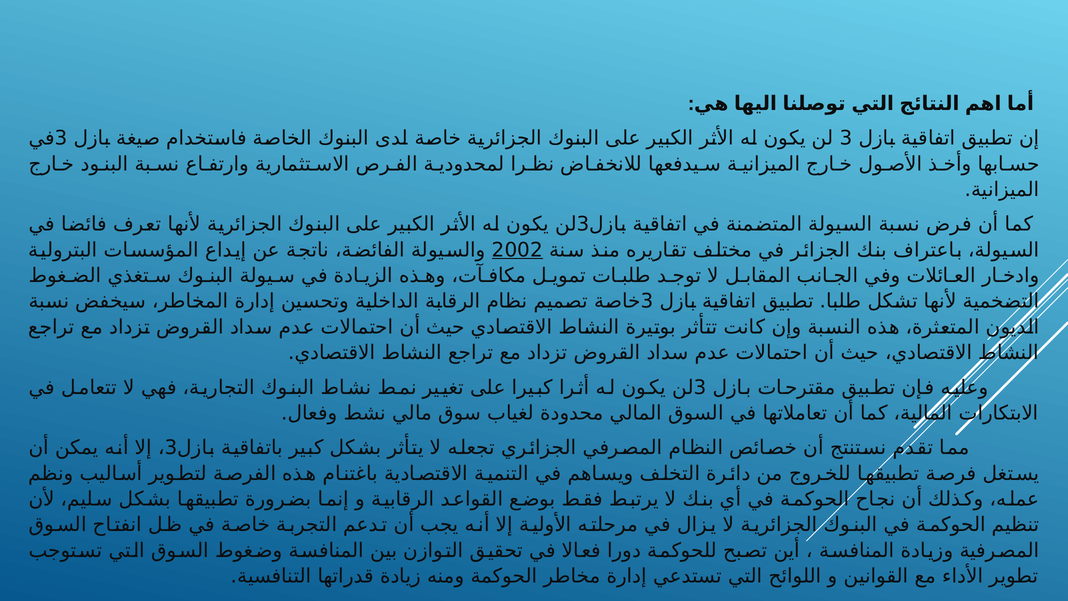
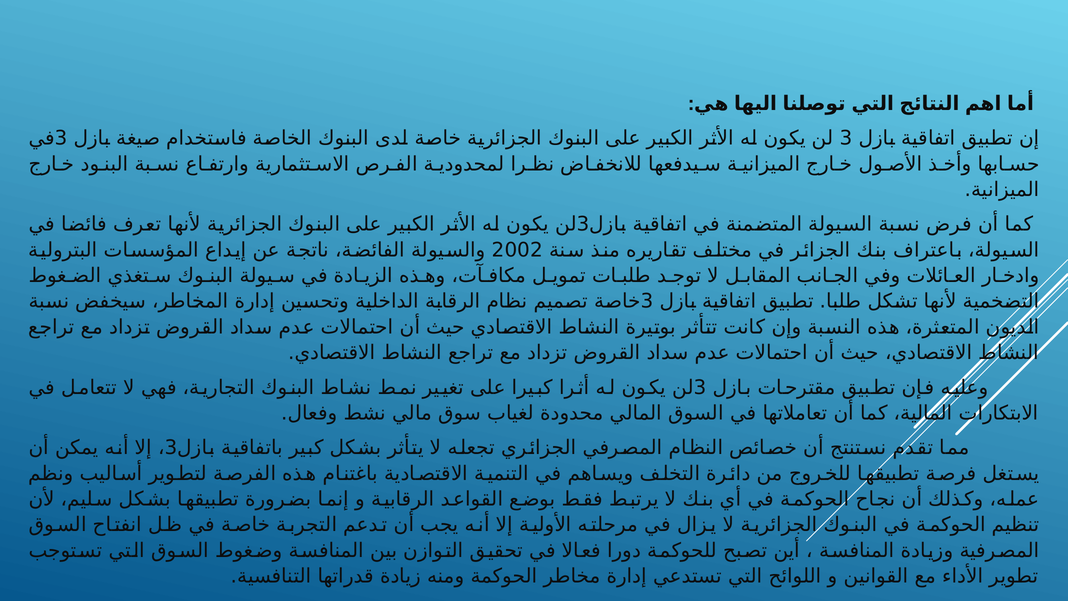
2002 underline: present -> none (517, 250)
